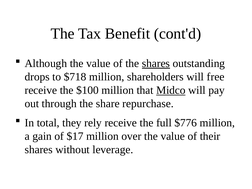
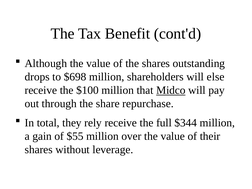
shares underline: present -> none (156, 63)
$718: $718 -> $698 (75, 77)
free: free -> else (216, 77)
$776: $776 -> $344 (186, 123)
$17: $17 -> $55 (75, 136)
